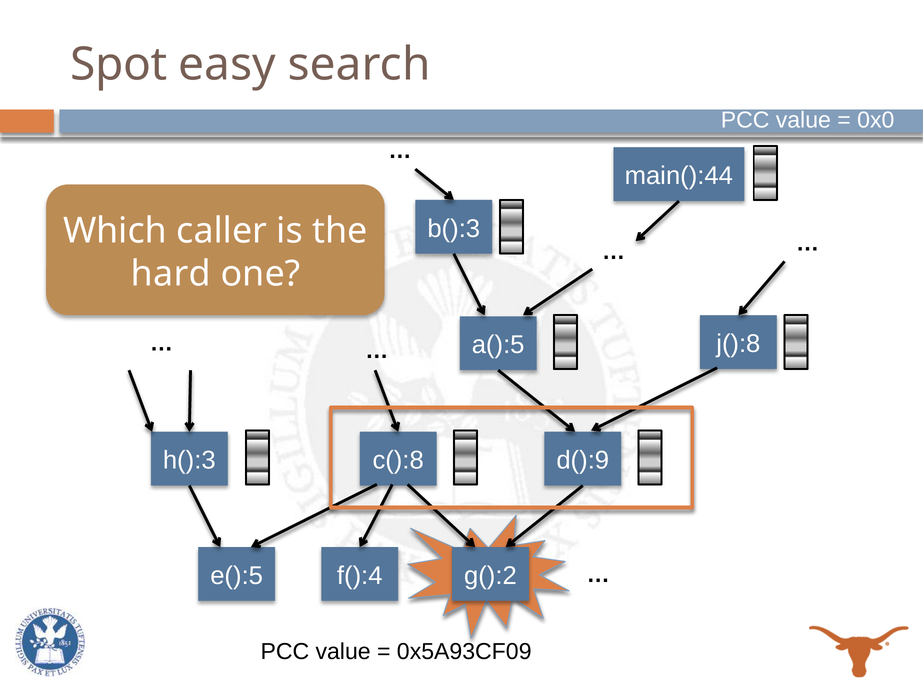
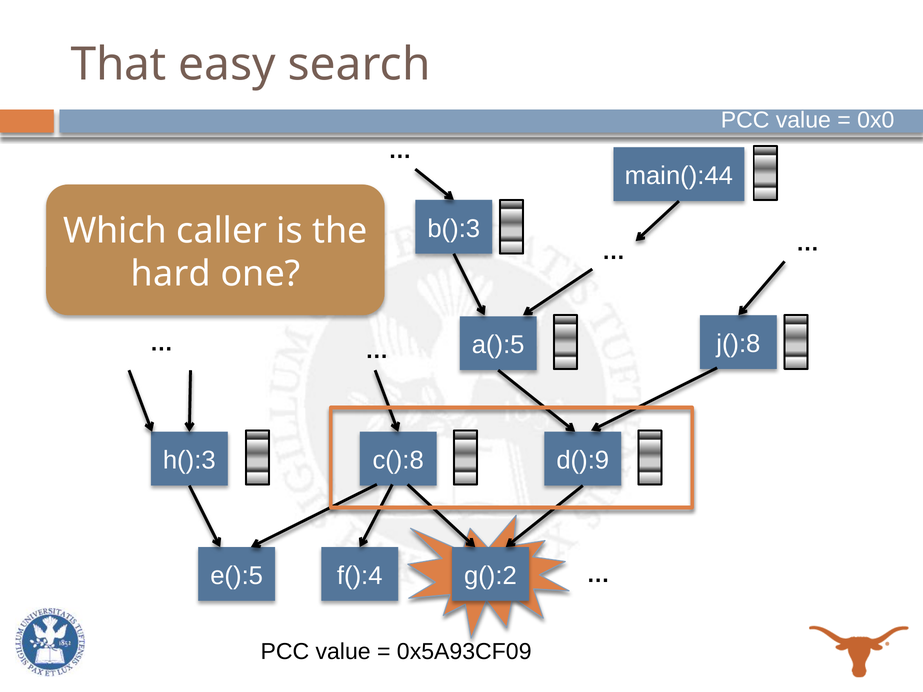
Spot: Spot -> That (119, 65)
